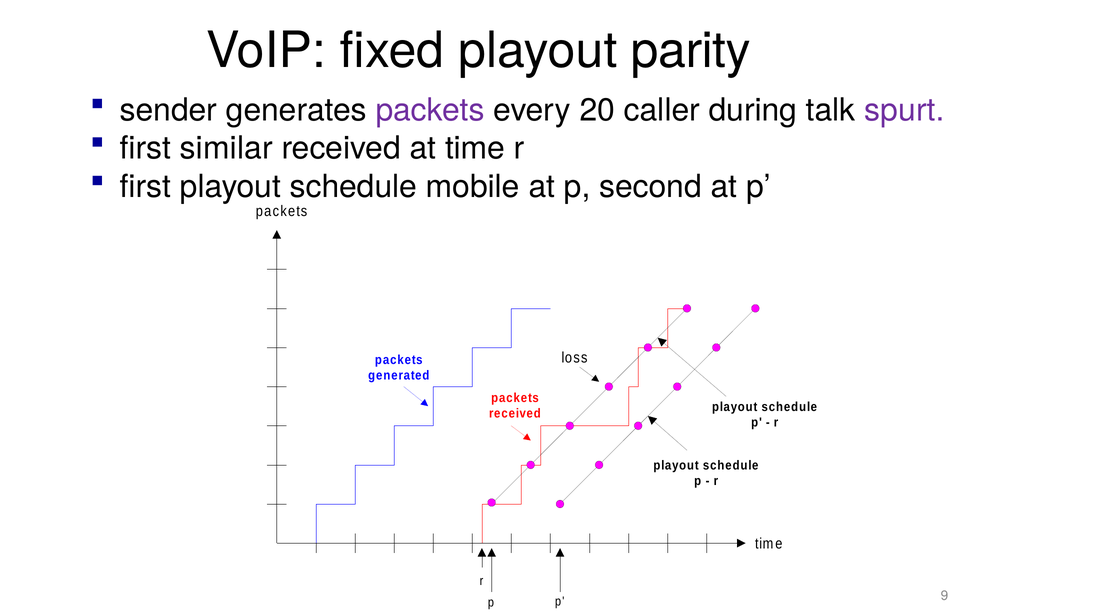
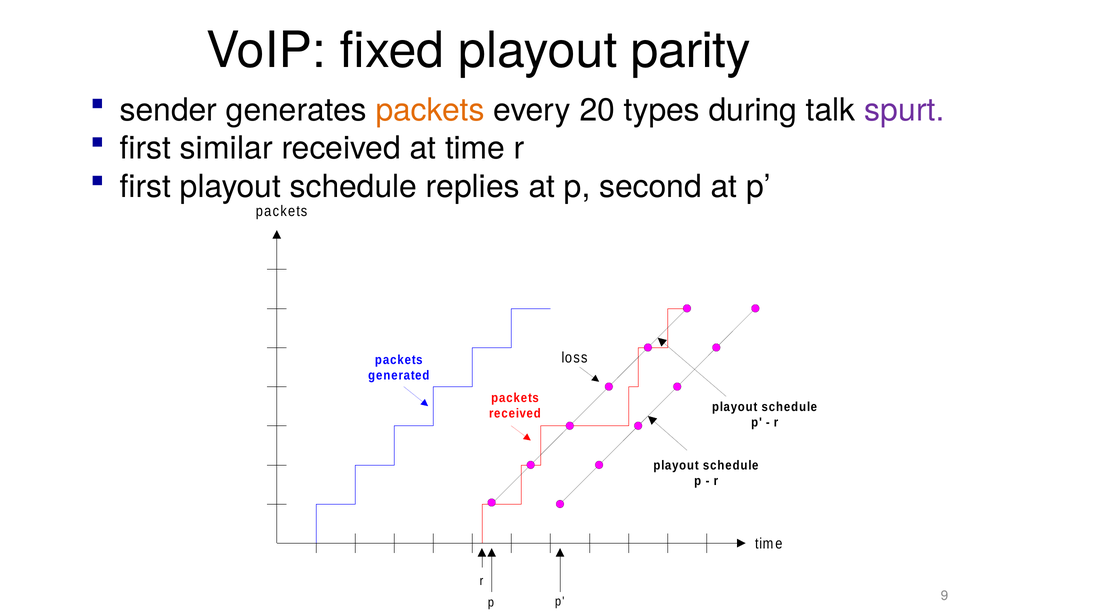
packets colour: purple -> orange (430, 110)
caller: caller -> types (662, 110)
mobile: mobile -> replies (473, 187)
